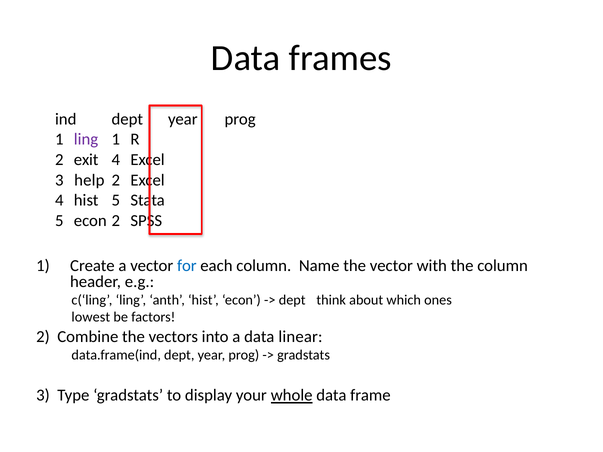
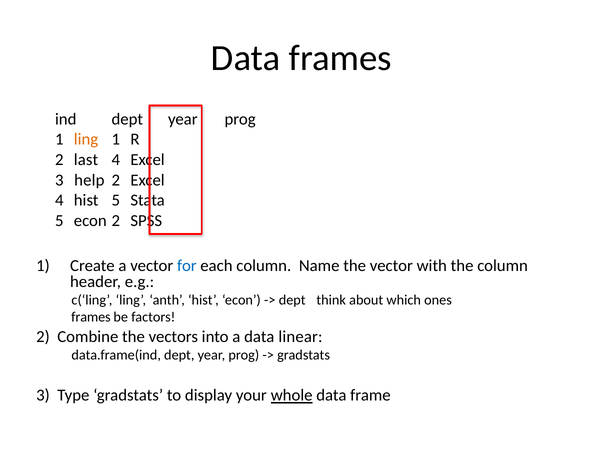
ling colour: purple -> orange (86, 139)
exit: exit -> last (86, 160)
lowest: lowest -> frames (91, 317)
